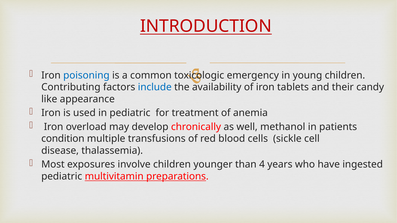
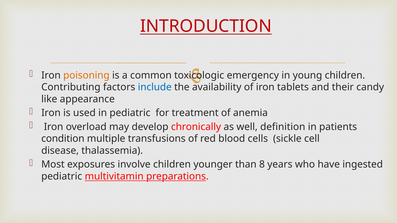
poisoning colour: blue -> orange (86, 75)
methanol: methanol -> definition (283, 127)
4: 4 -> 8 (262, 165)
